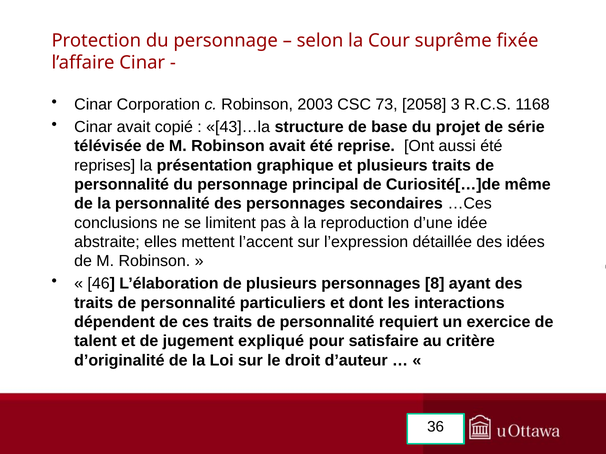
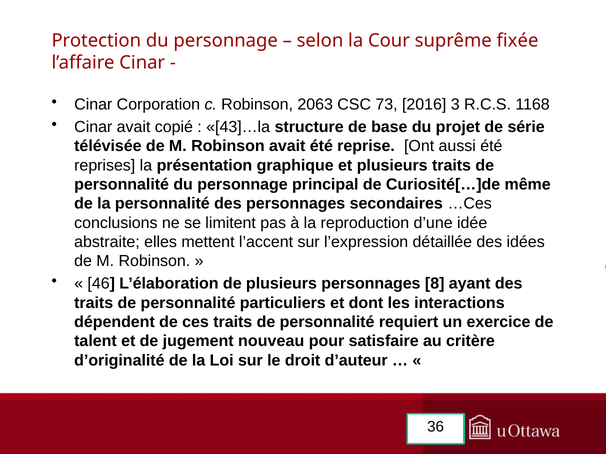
2003: 2003 -> 2063 (315, 105)
2058: 2058 -> 2016 (424, 105)
expliqué: expliqué -> nouveau (271, 342)
